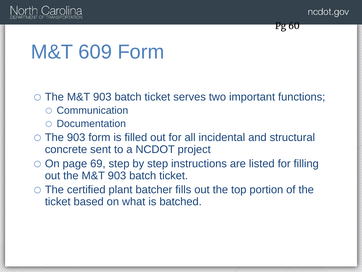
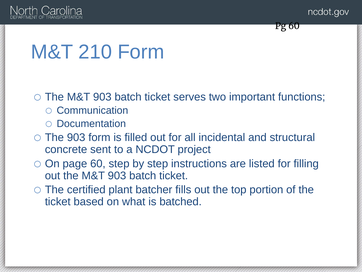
609: 609 -> 210 (95, 52)
page 69: 69 -> 60 (98, 163)
